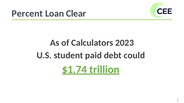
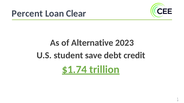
Calculators: Calculators -> Alternative (92, 43)
paid: paid -> save (94, 56)
could: could -> credit (134, 56)
